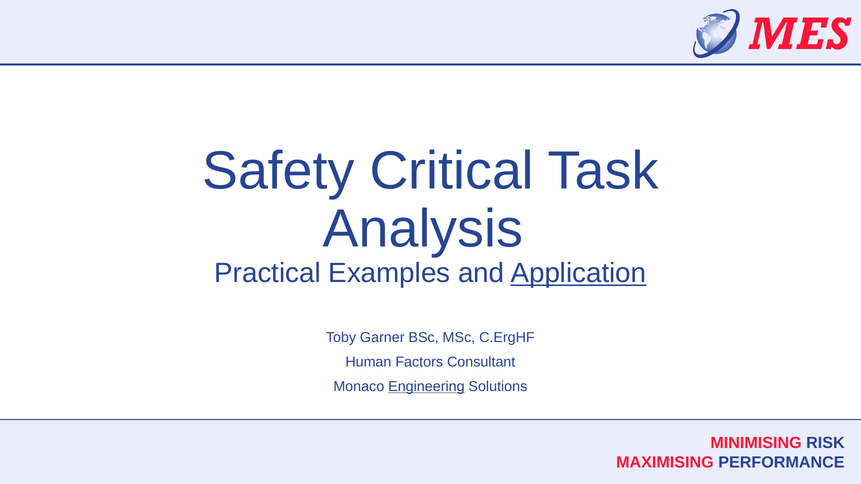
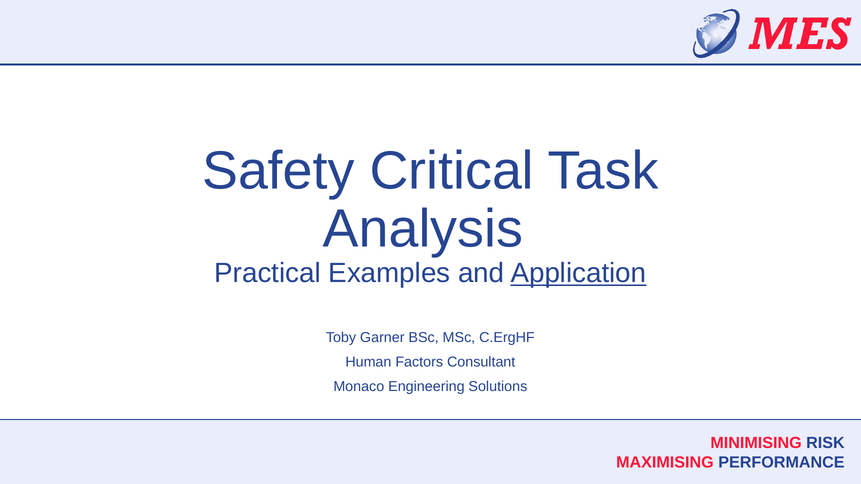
Engineering underline: present -> none (426, 387)
